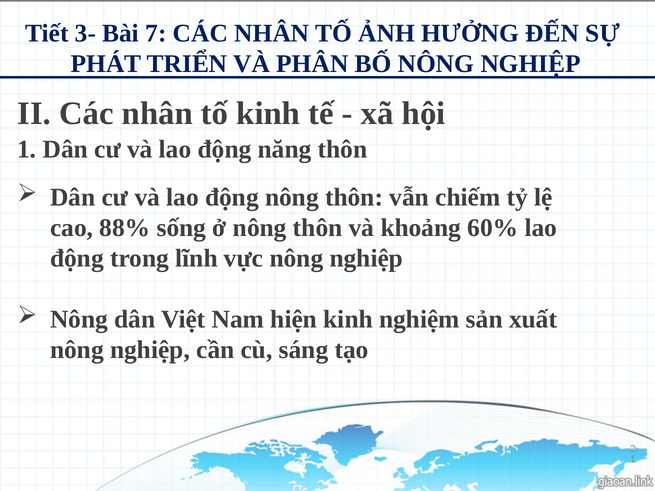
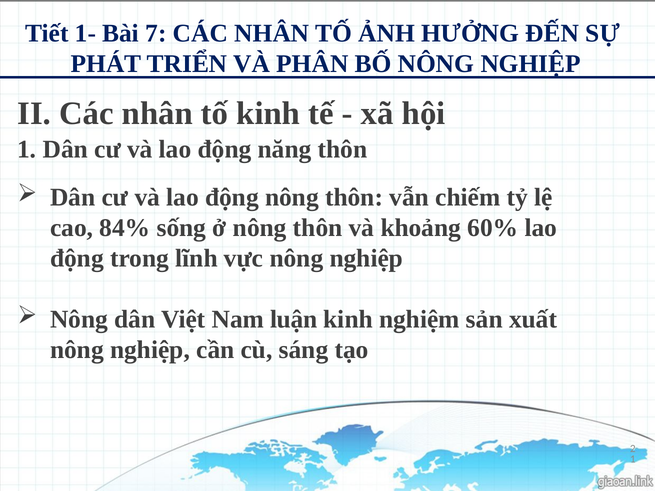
3-: 3- -> 1- (85, 33)
88%: 88% -> 84% (125, 228)
hiện: hiện -> luận (294, 320)
